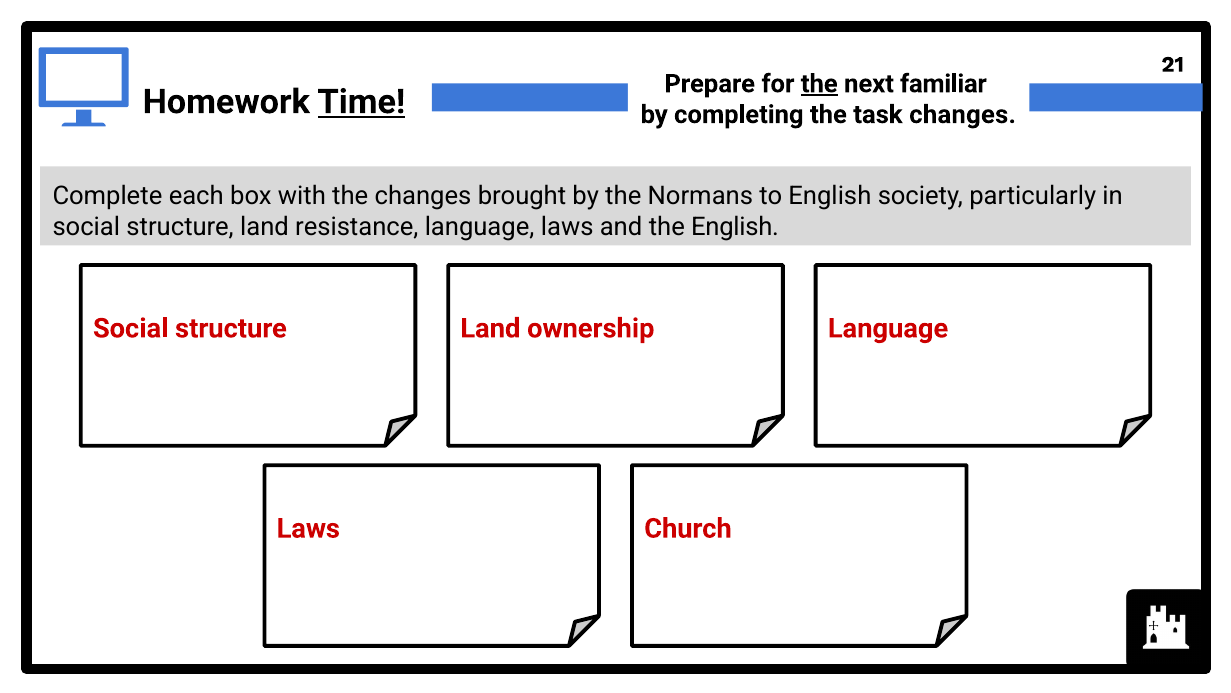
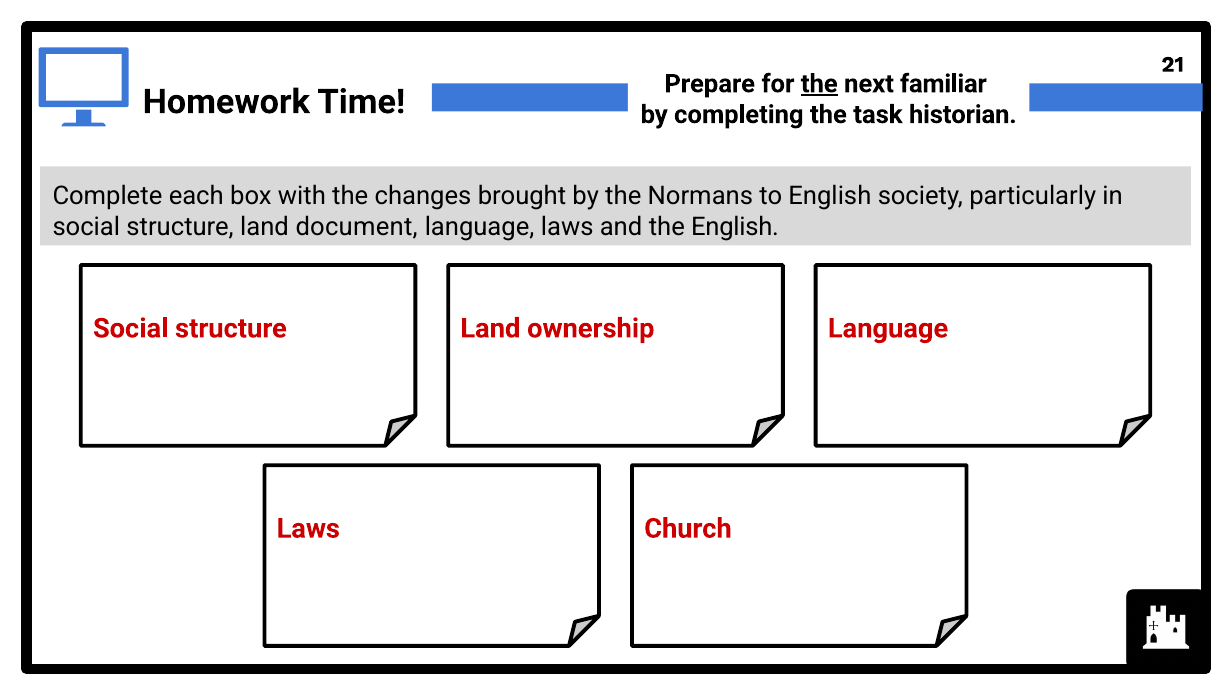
Time underline: present -> none (361, 102)
task changes: changes -> historian (963, 114)
resistance: resistance -> document (357, 226)
